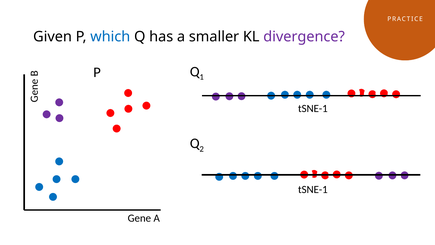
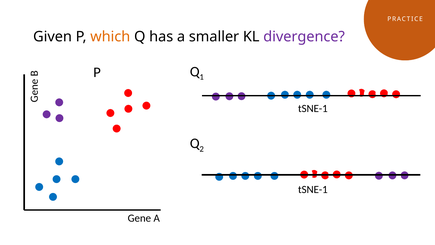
which colour: blue -> orange (110, 37)
